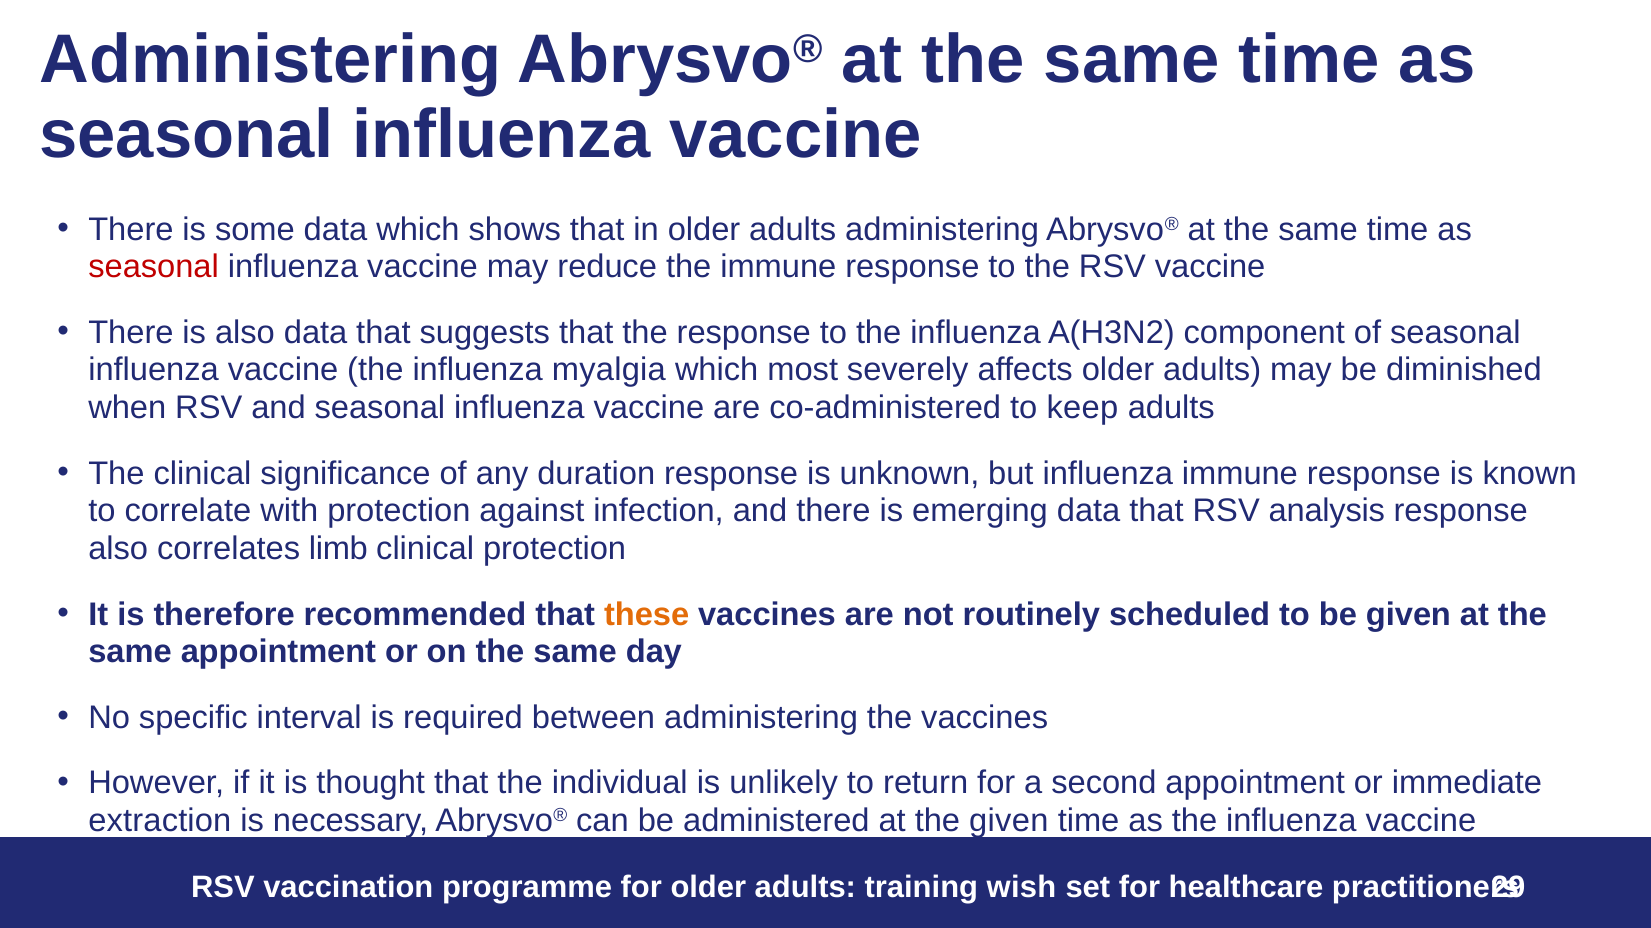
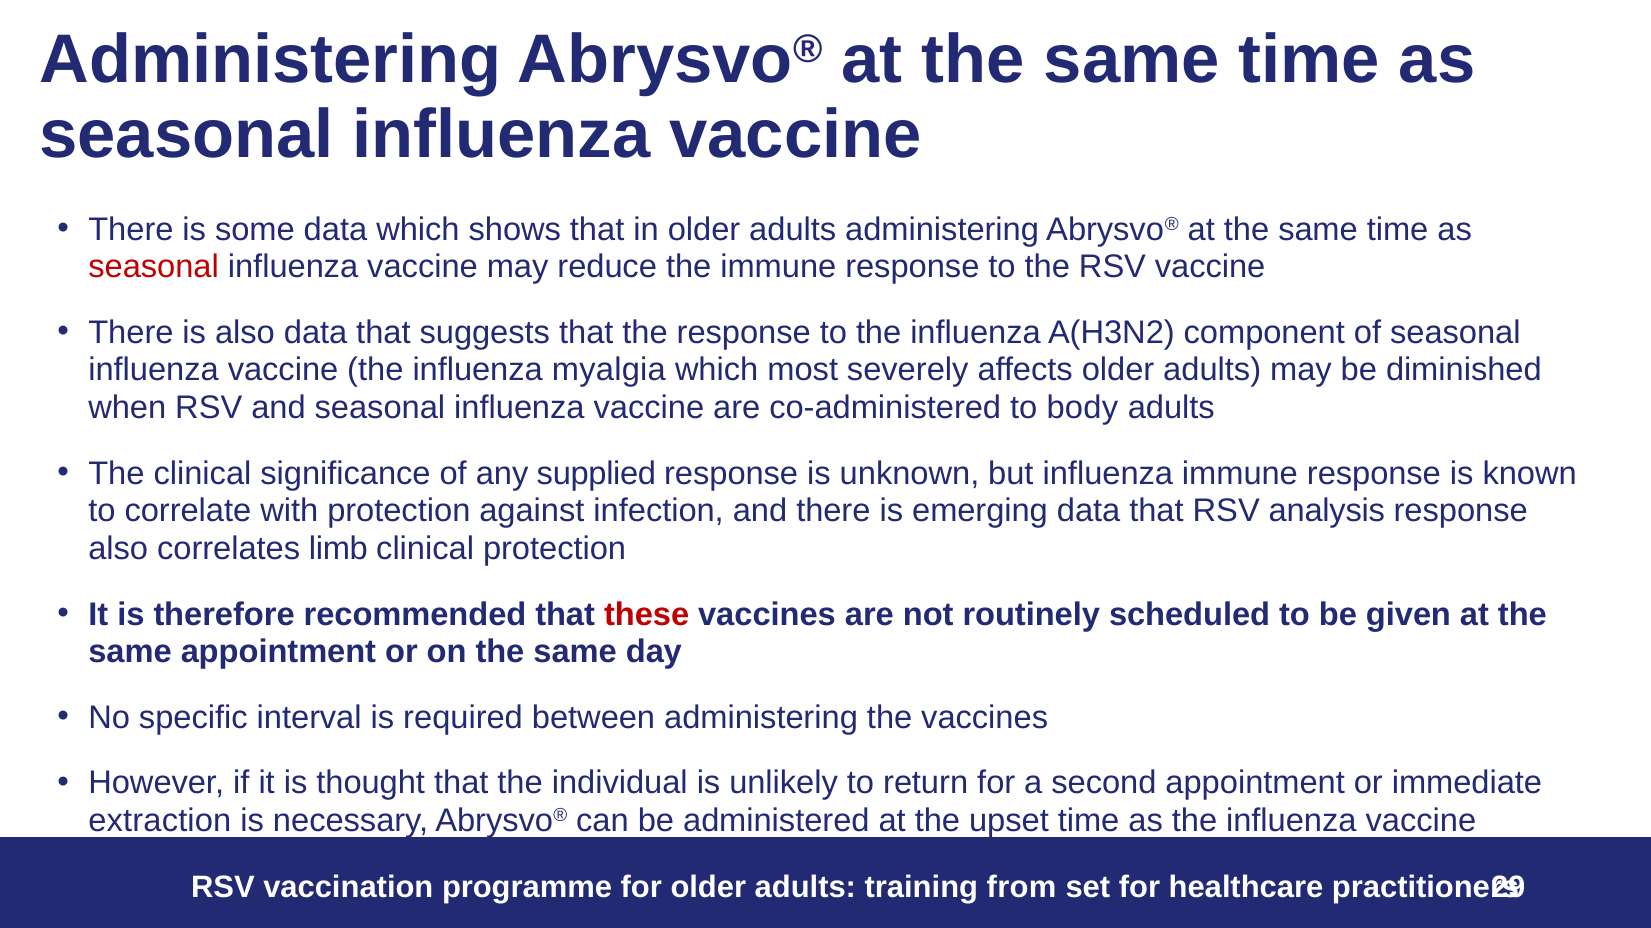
keep: keep -> body (1082, 408)
duration: duration -> supplied (596, 474)
these colour: orange -> red (647, 615)
the given: given -> upset (1009, 821)
wish: wish -> from (1022, 888)
